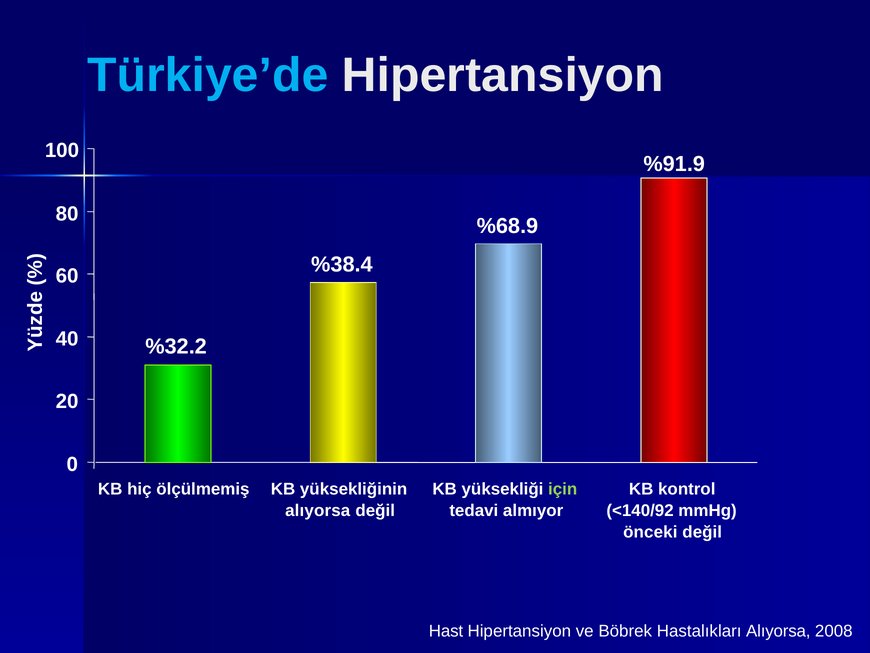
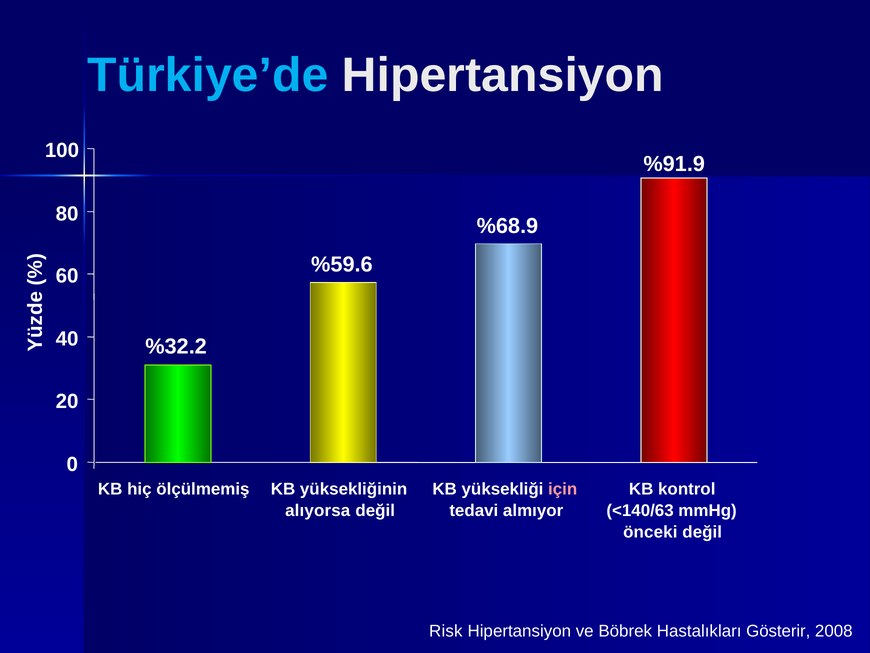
%38.4: %38.4 -> %59.6 (342, 264)
için colour: light green -> pink (563, 489)
<140/92: <140/92 -> <140/63 (640, 510)
Hast: Hast -> Risk (446, 631)
Hastalıkları Alıyorsa: Alıyorsa -> Gösterir (778, 631)
